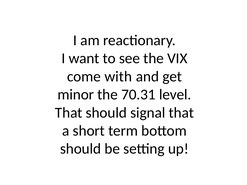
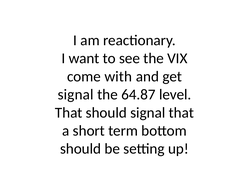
minor: minor -> signal (76, 95)
70.31: 70.31 -> 64.87 (138, 95)
